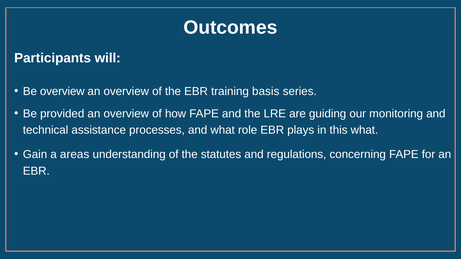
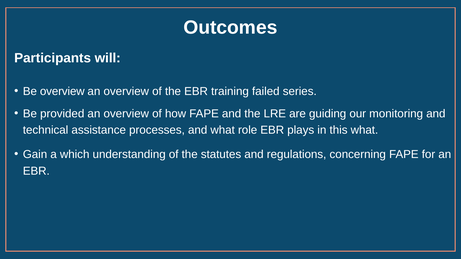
basis: basis -> failed (266, 91)
areas: areas -> which (75, 155)
